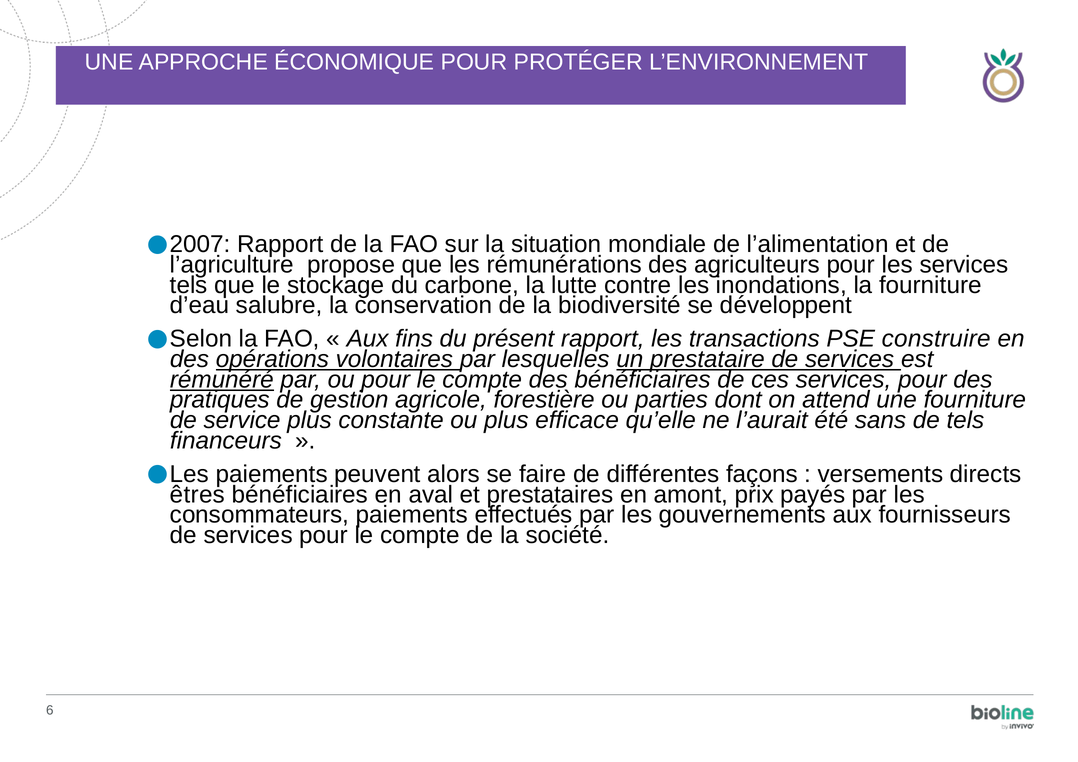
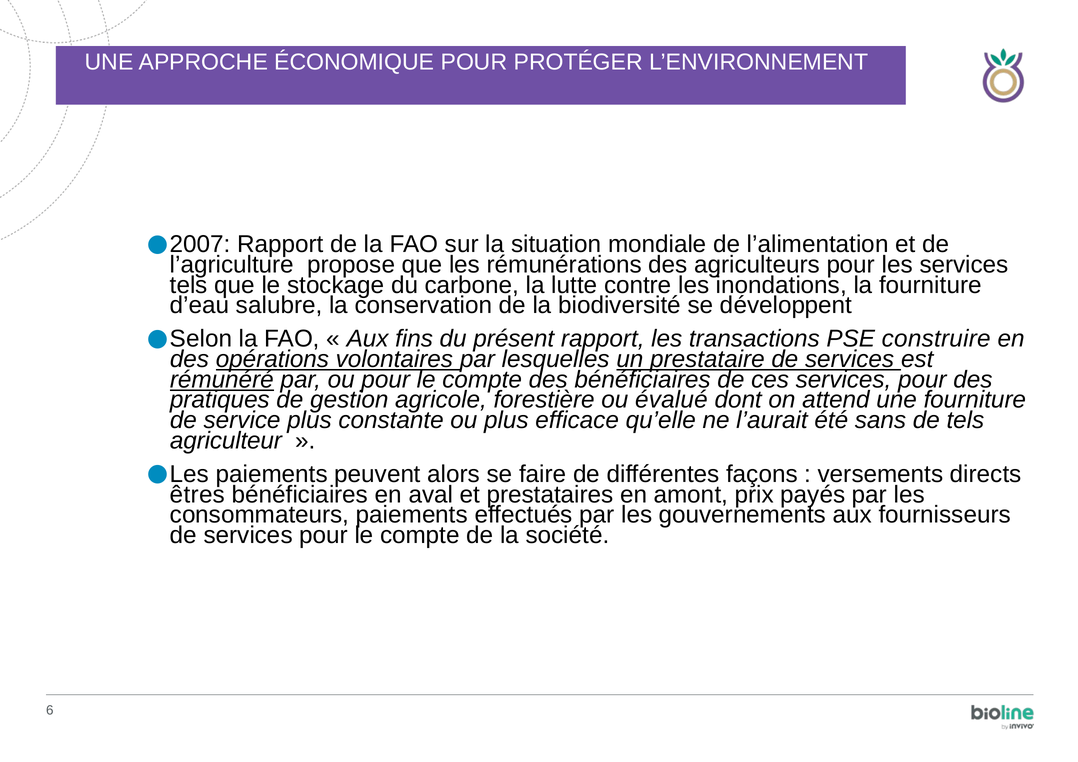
parties: parties -> évalué (671, 400)
financeurs: financeurs -> agriculteur (226, 441)
